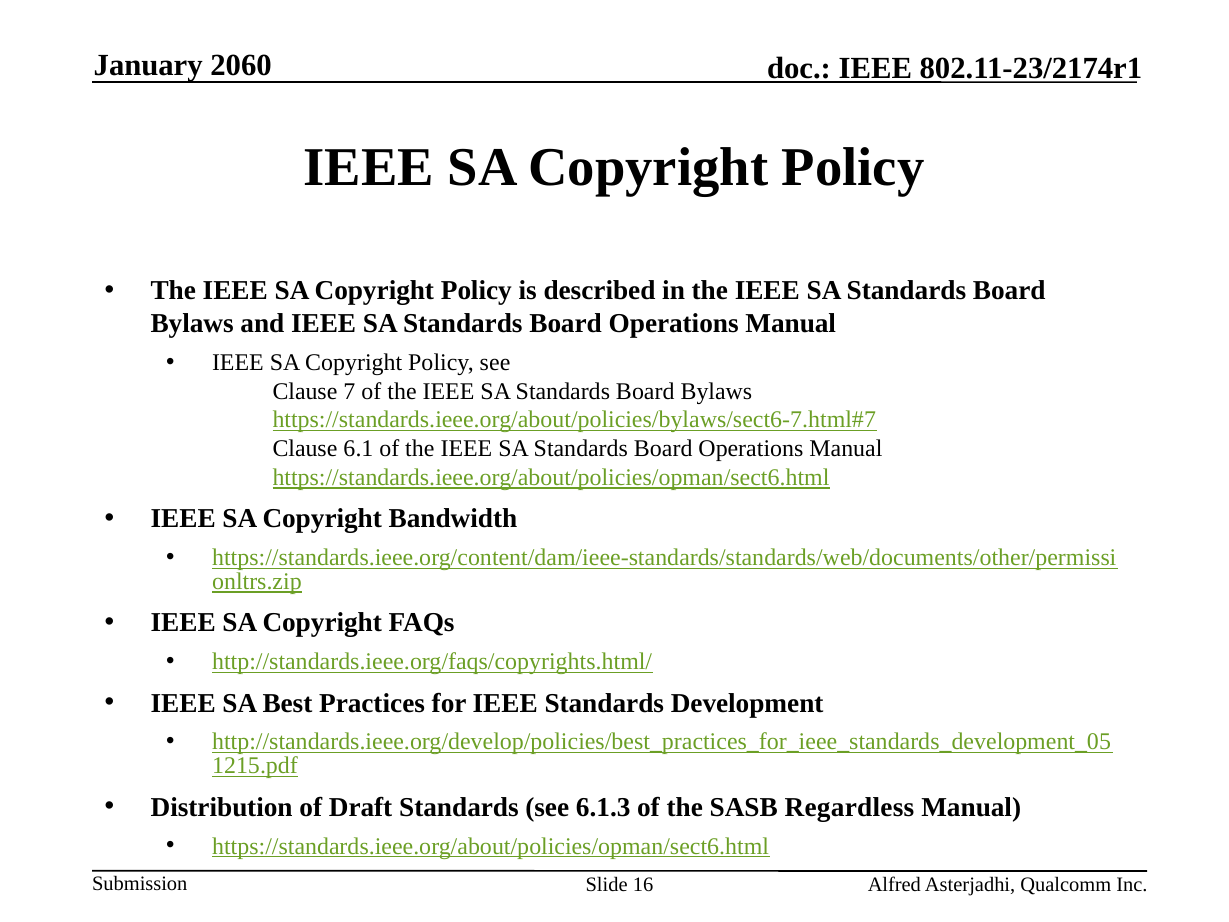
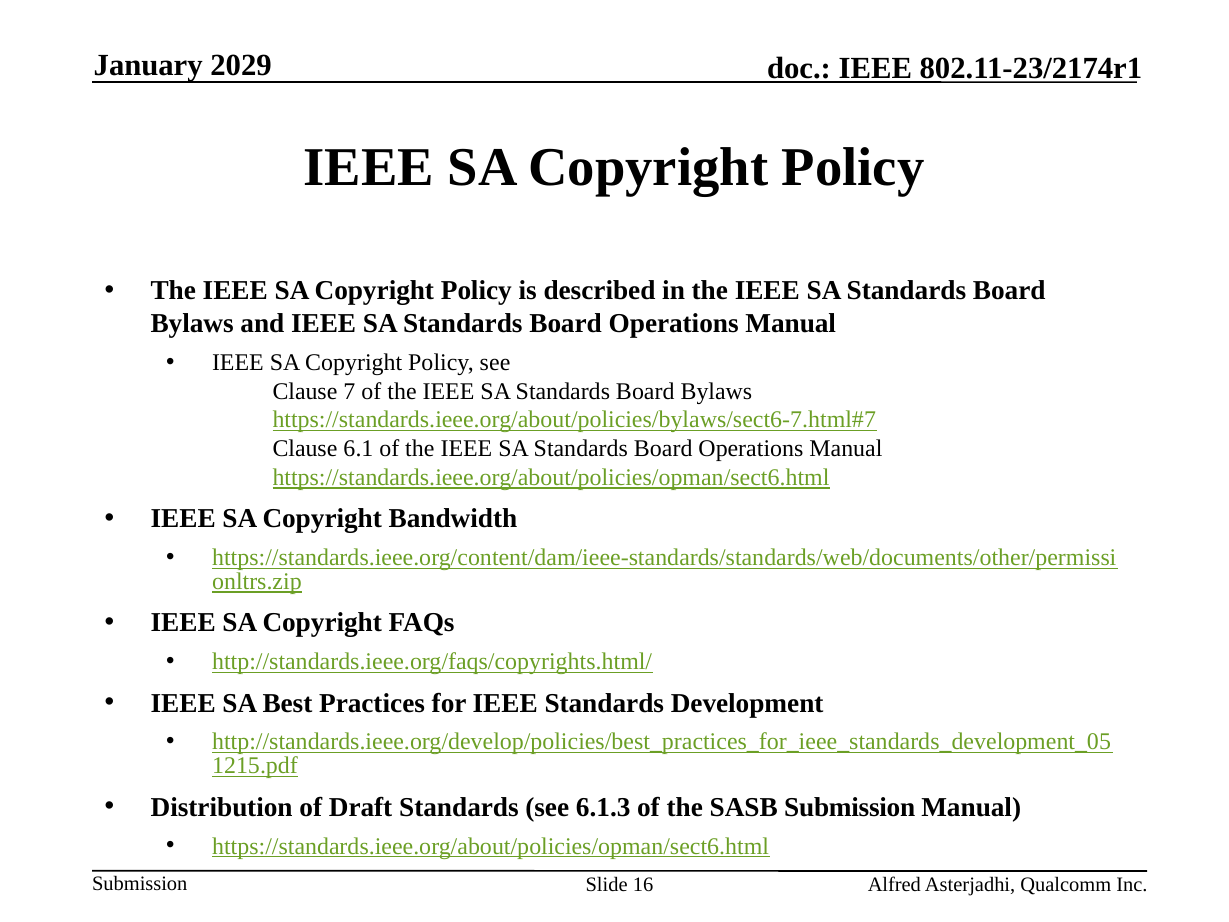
2060: 2060 -> 2029 (241, 65)
SASB Regardless: Regardless -> Submission (850, 807)
